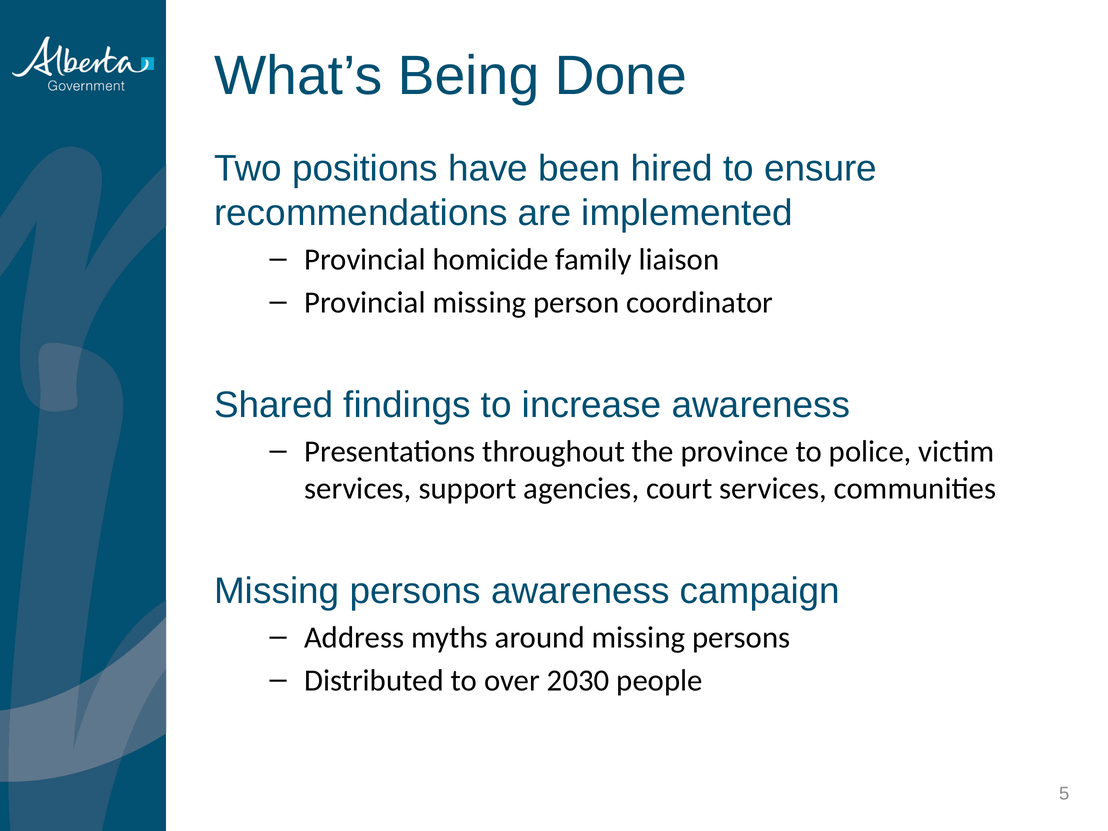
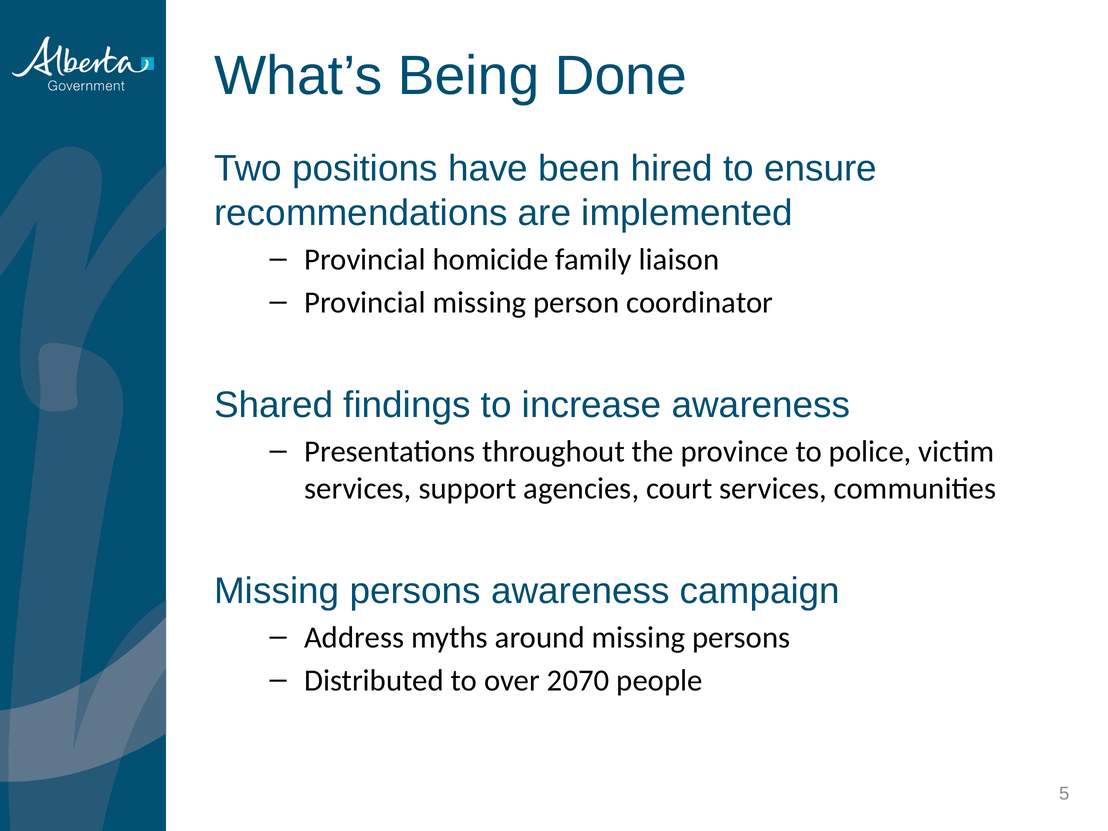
2030: 2030 -> 2070 (578, 681)
